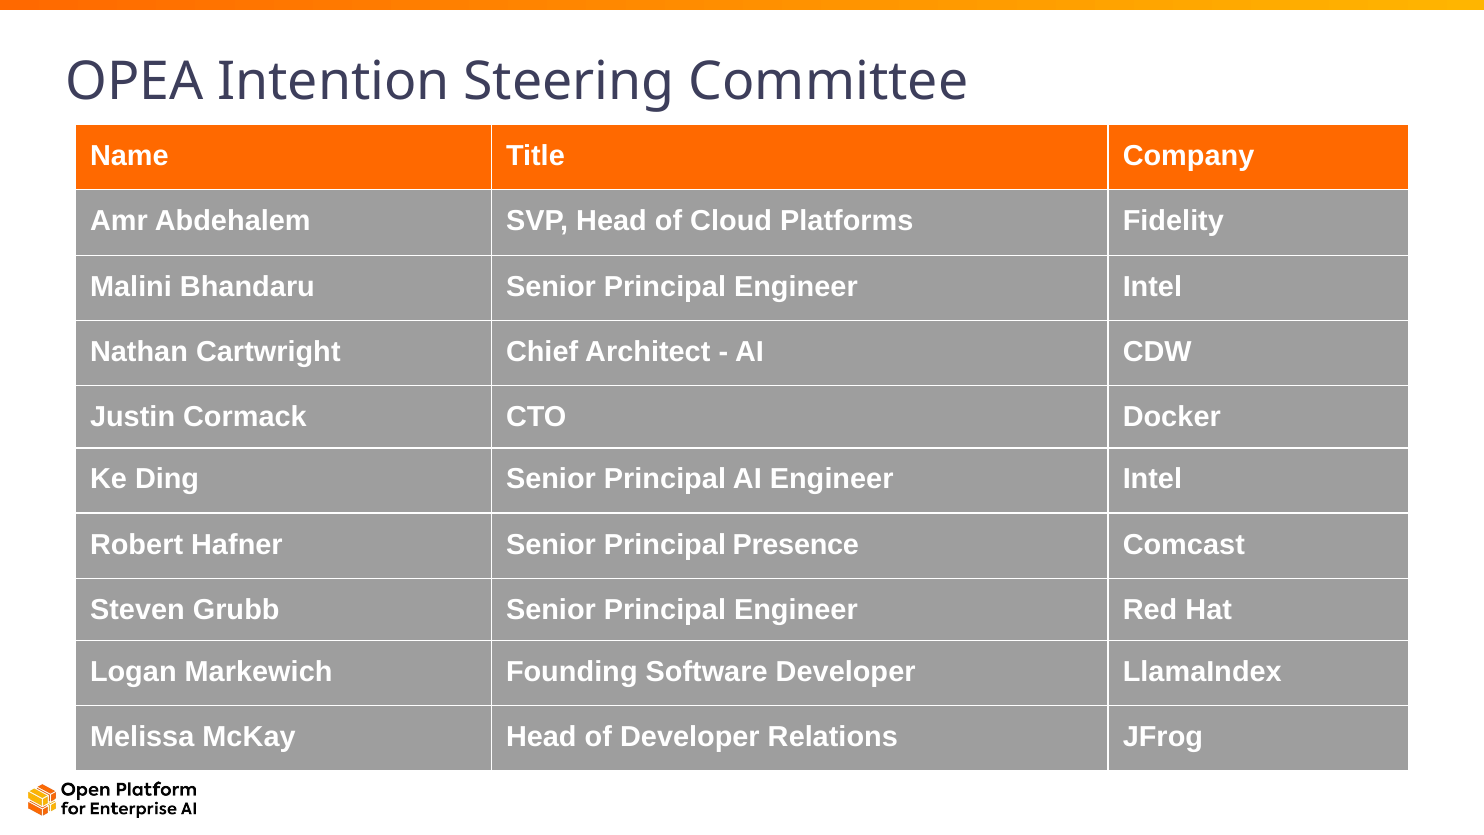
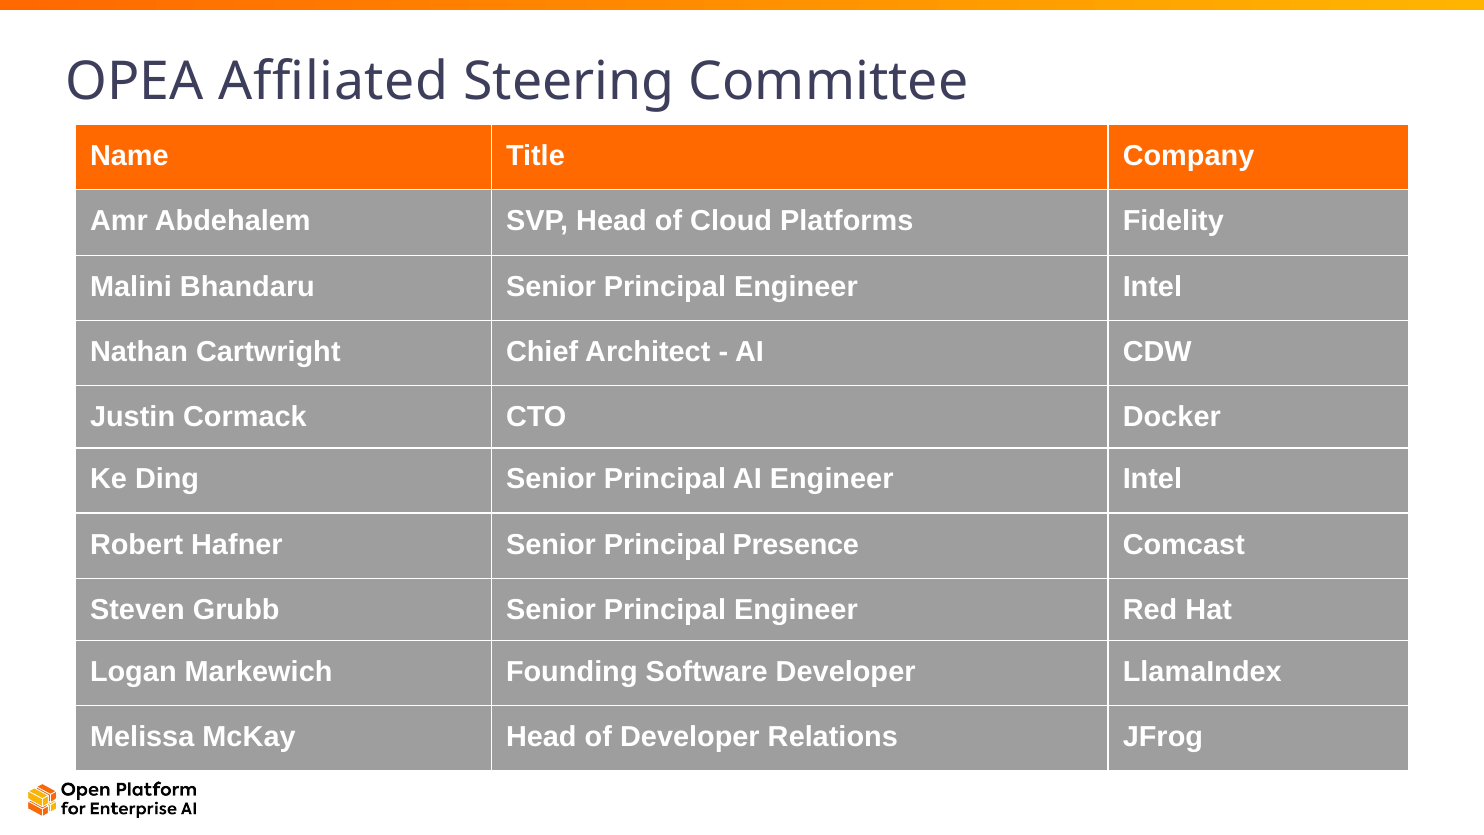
Intention: Intention -> Affiliated (333, 82)
